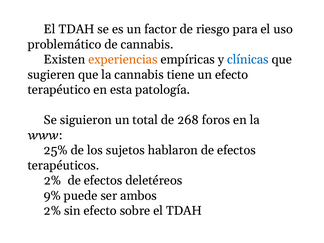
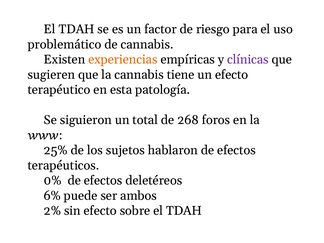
clínicas colour: blue -> purple (248, 59)
2%: 2% -> 0% (53, 181)
9%: 9% -> 6% (52, 196)
